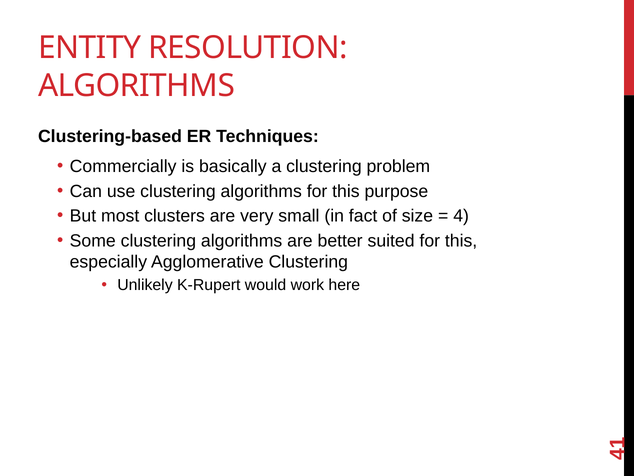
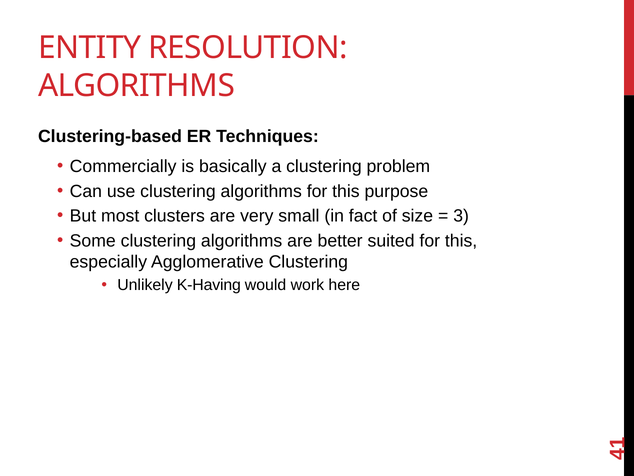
4: 4 -> 3 (461, 216)
K-Rupert: K-Rupert -> K-Having (209, 285)
